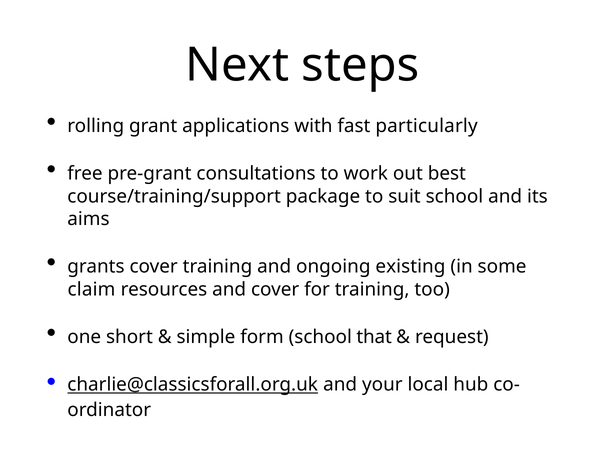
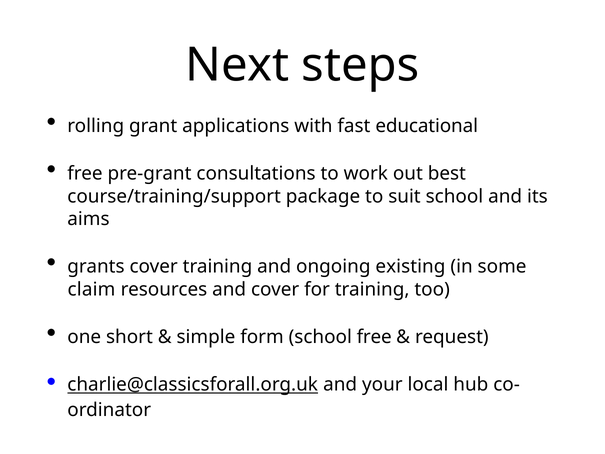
particularly: particularly -> educational (427, 126)
school that: that -> free (374, 337)
